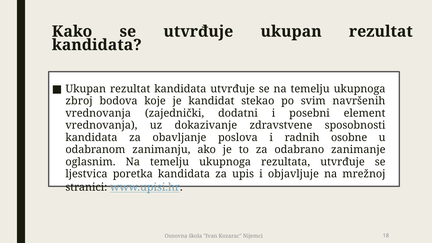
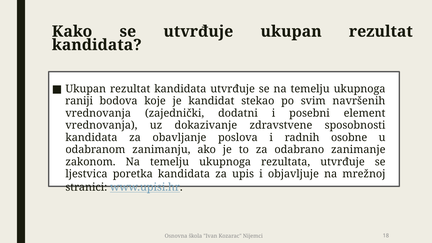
zbroj: zbroj -> raniji (79, 101)
oglasnim: oglasnim -> zakonom (90, 162)
